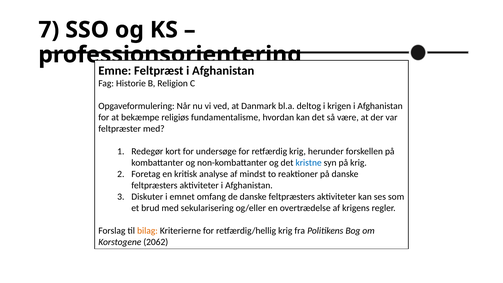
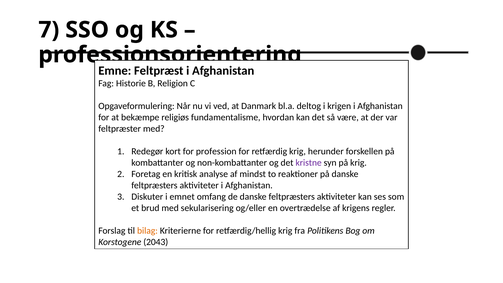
undersøge: undersøge -> profession (216, 151)
kristne colour: blue -> purple (309, 163)
2062: 2062 -> 2043 (156, 242)
